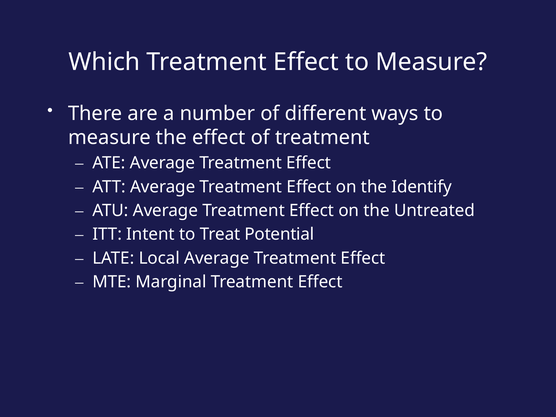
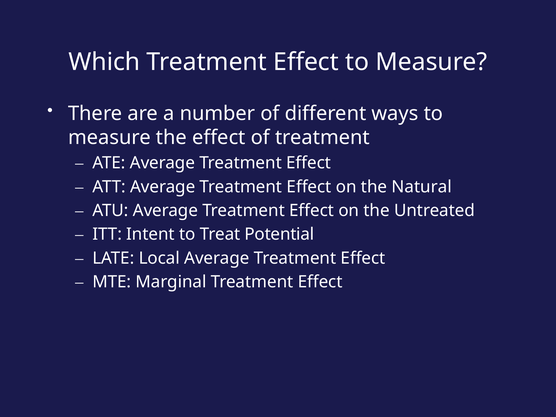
Identify: Identify -> Natural (422, 187)
